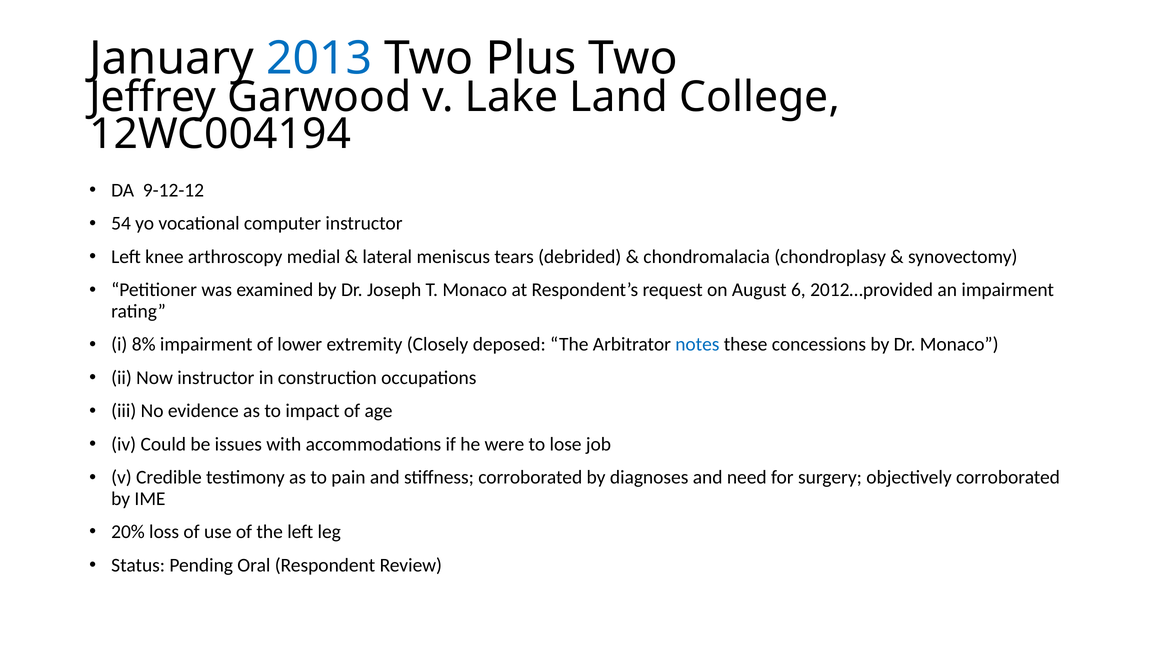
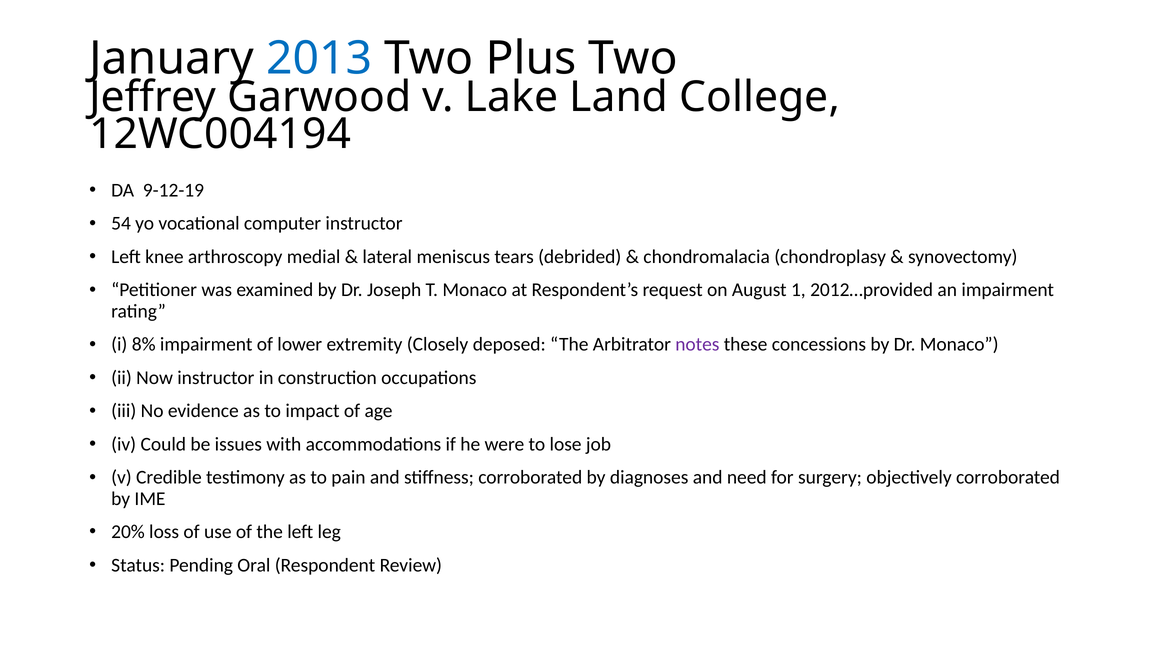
9-12-12: 9-12-12 -> 9-12-19 (173, 190)
6: 6 -> 1 (798, 290)
notes colour: blue -> purple (697, 344)
